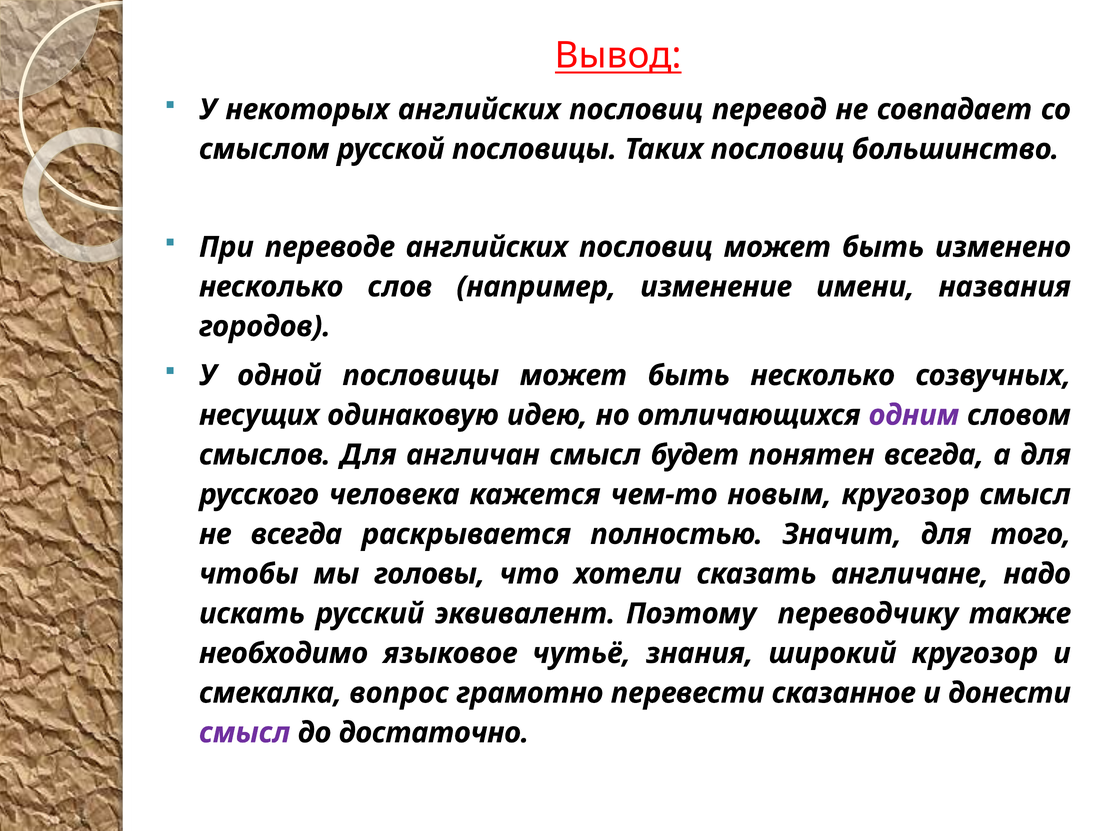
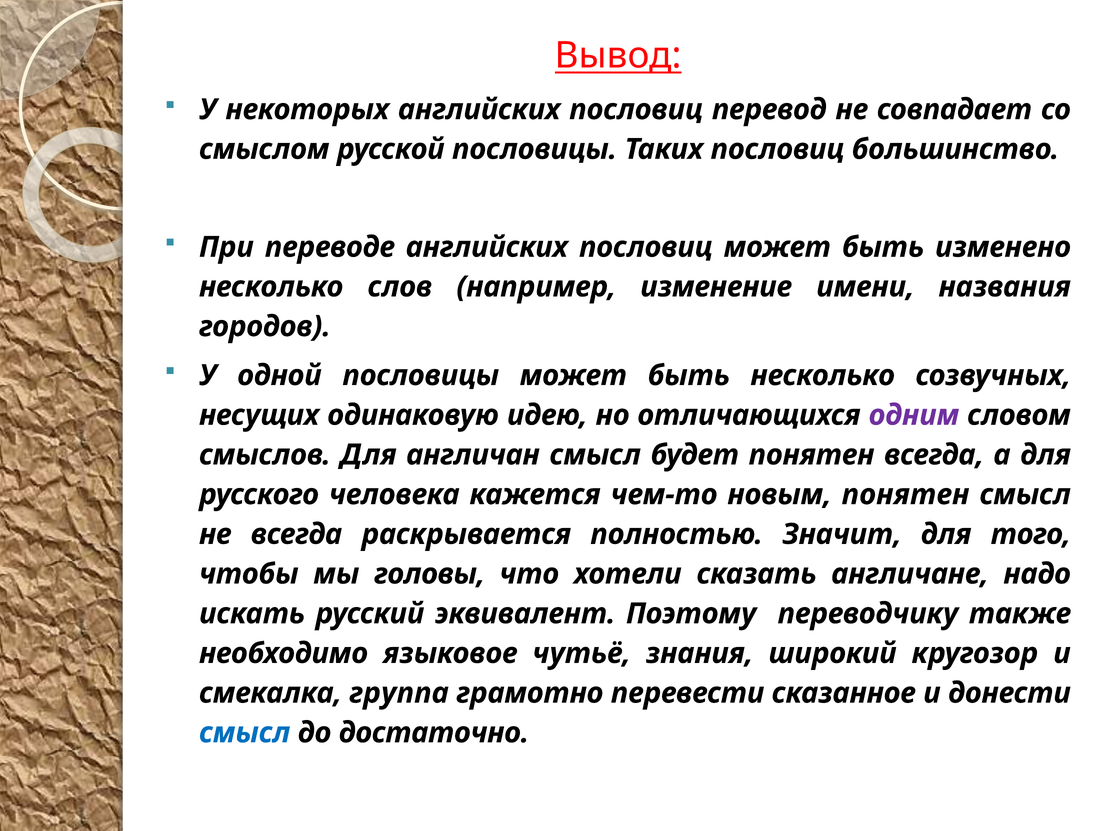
новым кругозор: кругозор -> понятен (906, 495)
вопрос: вопрос -> группа (399, 693)
смысл colour: purple -> blue (245, 733)
